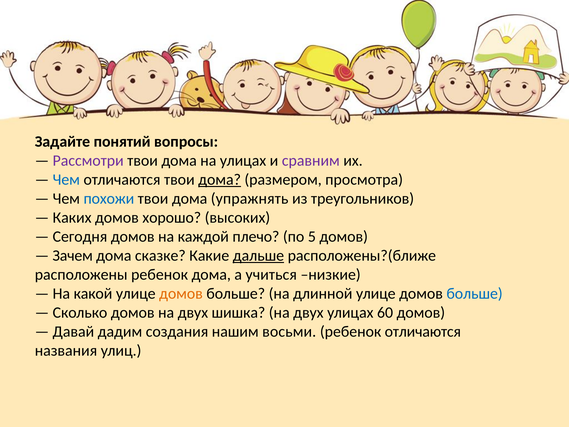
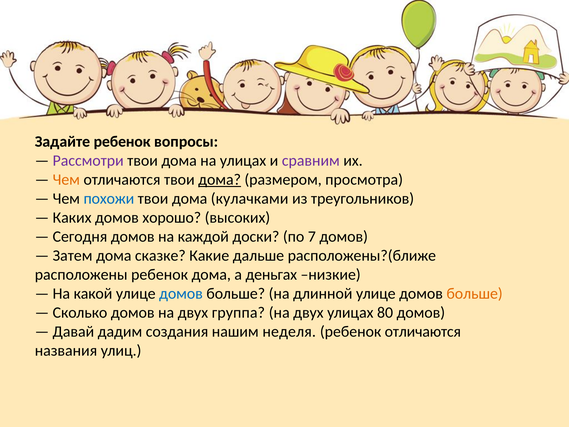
Задайте понятий: понятий -> ребенок (122, 142)
Чем colour: blue -> orange (66, 180)
упражнять: упражнять -> кулачками (250, 199)
плечо: плечо -> доски (256, 237)
5: 5 -> 7 (312, 237)
Зачем: Зачем -> Затем (73, 256)
дальше underline: present -> none (258, 256)
учиться: учиться -> деньгах (271, 275)
домов colour: orange -> blue (181, 293)
больше colour: blue -> orange (475, 293)
шишка: шишка -> группа (238, 312)
60: 60 -> 80 (385, 312)
восьми: восьми -> неделя (289, 331)
